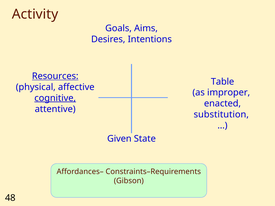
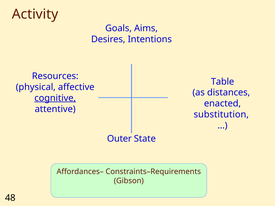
Resources underline: present -> none (55, 76)
improper: improper -> distances (229, 93)
Given: Given -> Outer (119, 139)
